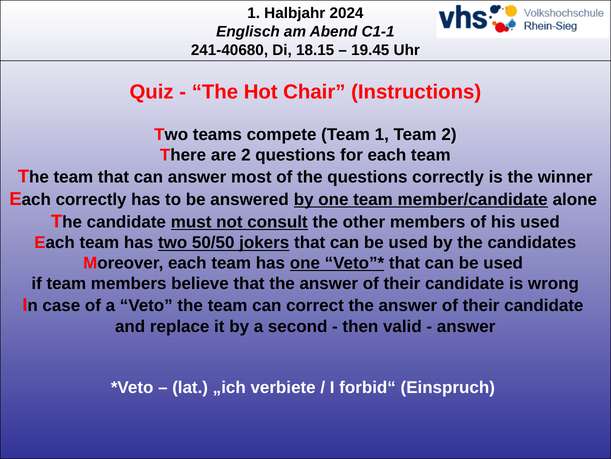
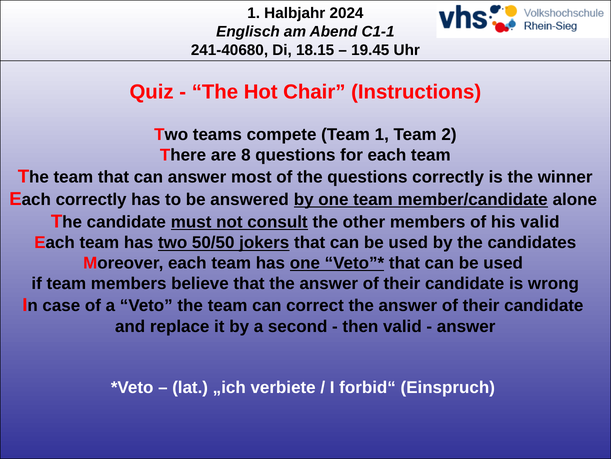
are 2: 2 -> 8 (246, 155)
his used: used -> valid (540, 222)
